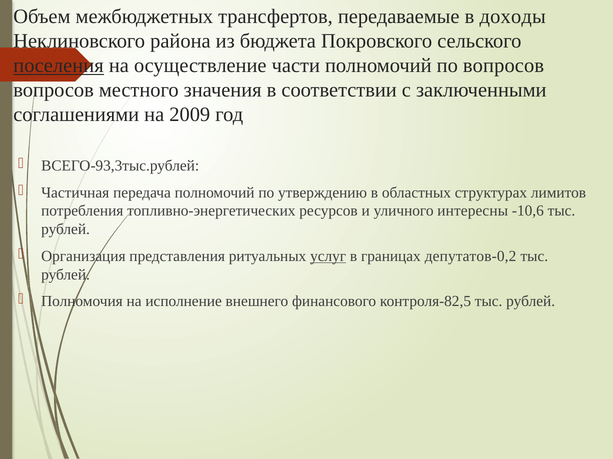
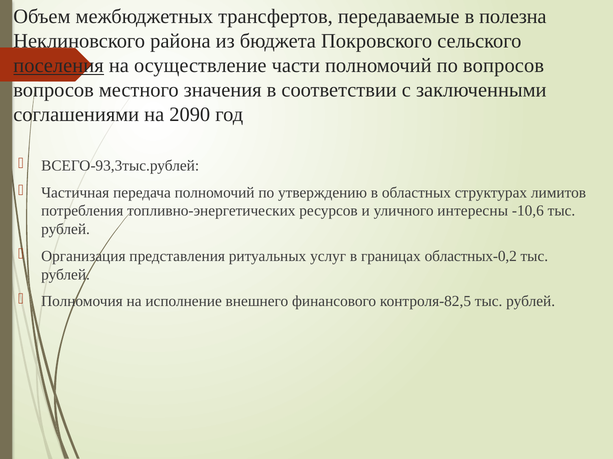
доходы: доходы -> полезна (513, 17)
2009: 2009 -> 2090 (190, 115)
услуг underline: present -> none (328, 257)
депутатов-0,2: депутатов-0,2 -> областных-0,2 (471, 257)
